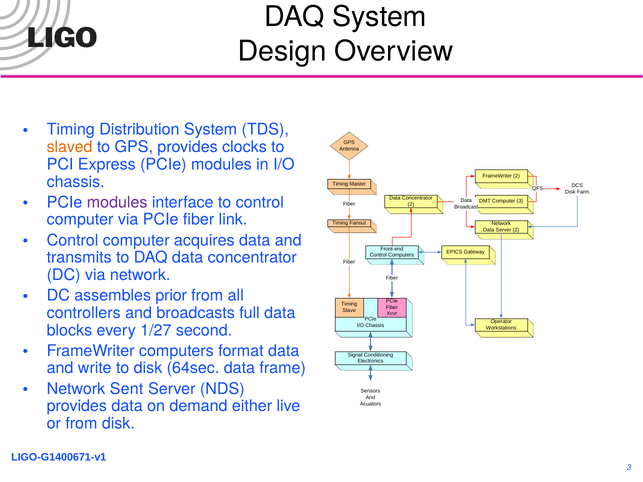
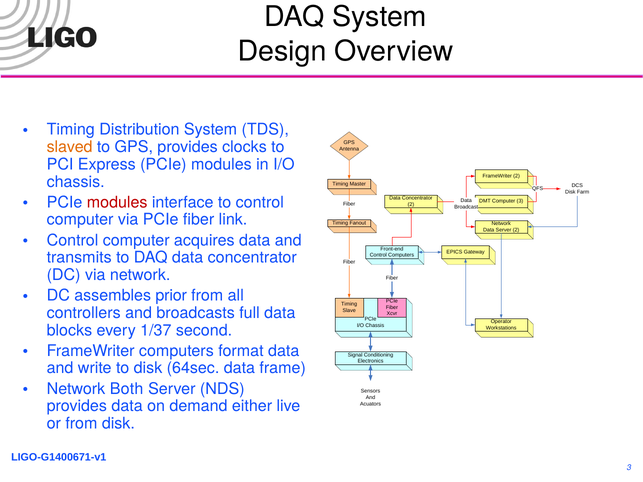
modules colour: purple -> red (117, 202)
1/27: 1/27 -> 1/37 (156, 330)
Sent: Sent -> Both (127, 389)
